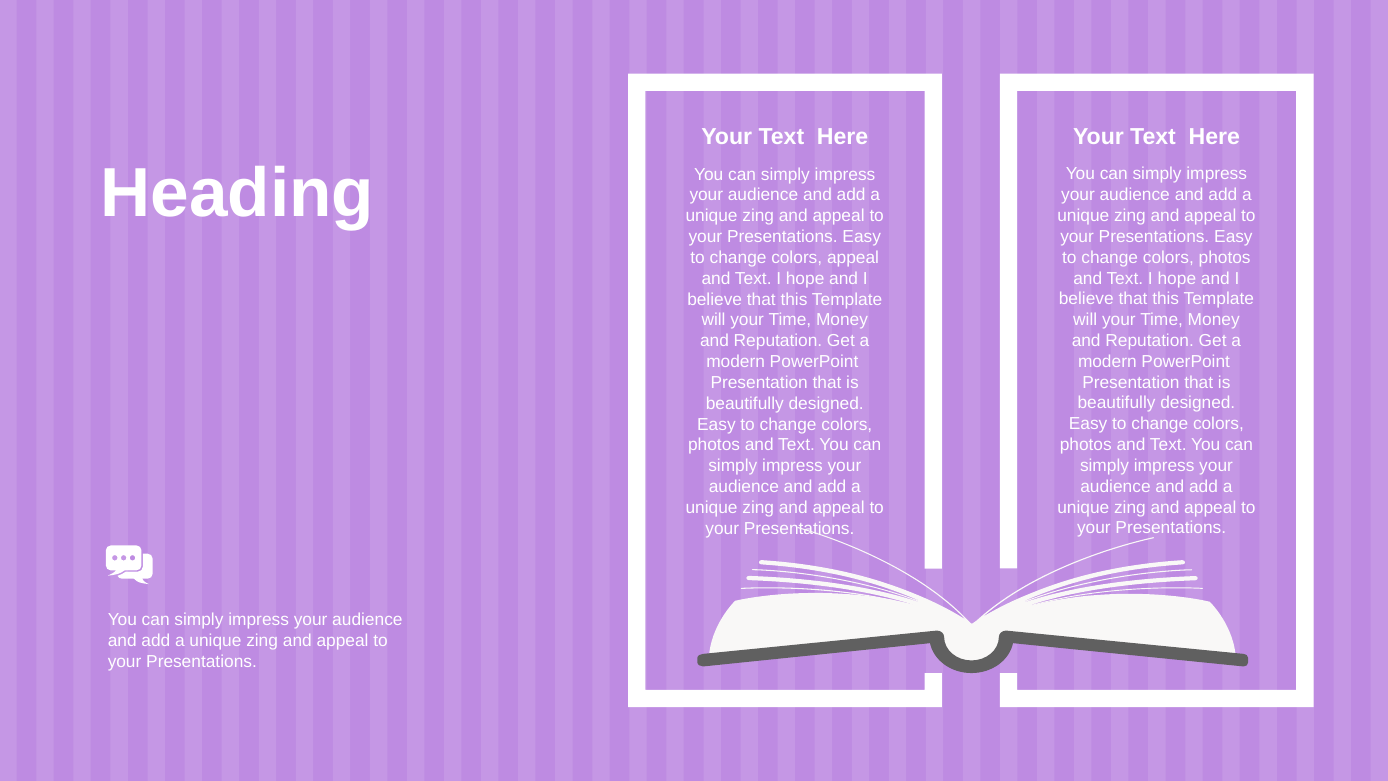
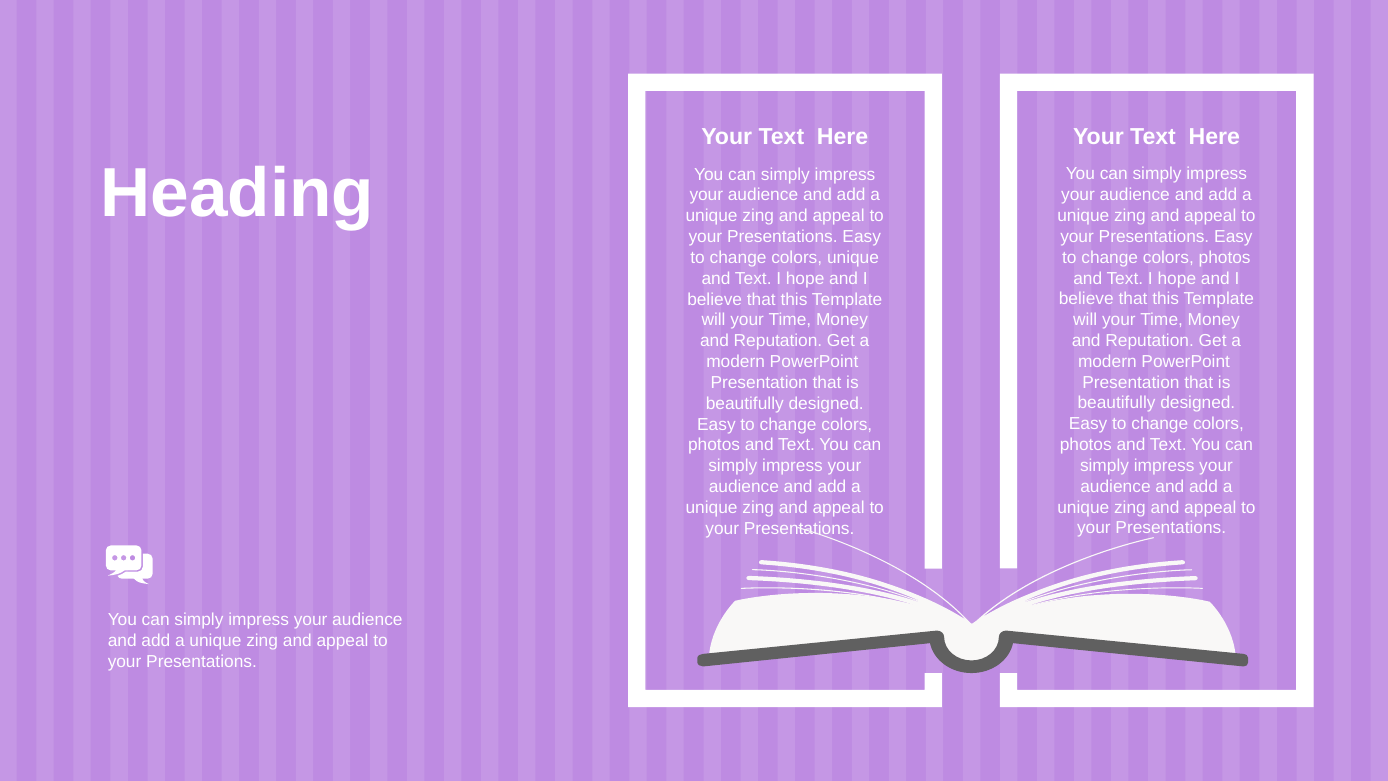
colors appeal: appeal -> unique (853, 258)
